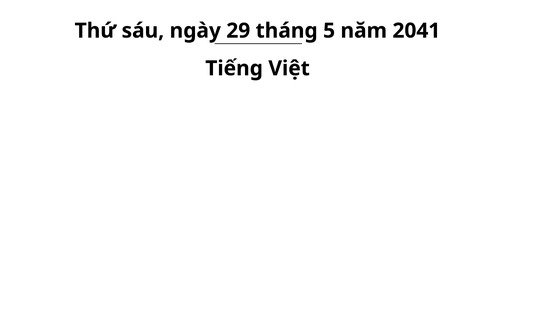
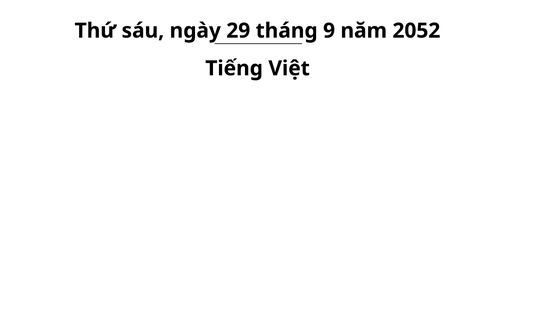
5: 5 -> 9 (329, 31)
2041: 2041 -> 2052 (416, 31)
